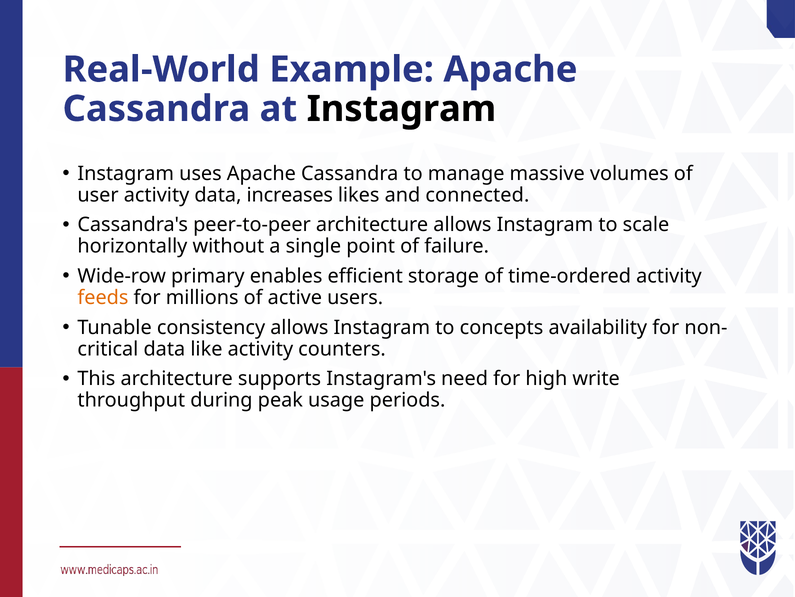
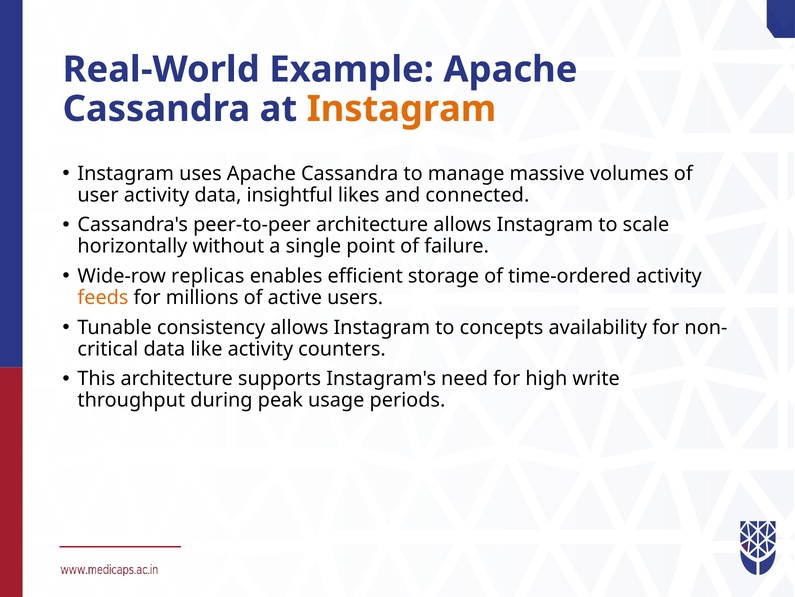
Instagram colour: black -> orange (401, 109)
increases: increases -> insightful (290, 195)
primary: primary -> replicas (208, 276)
